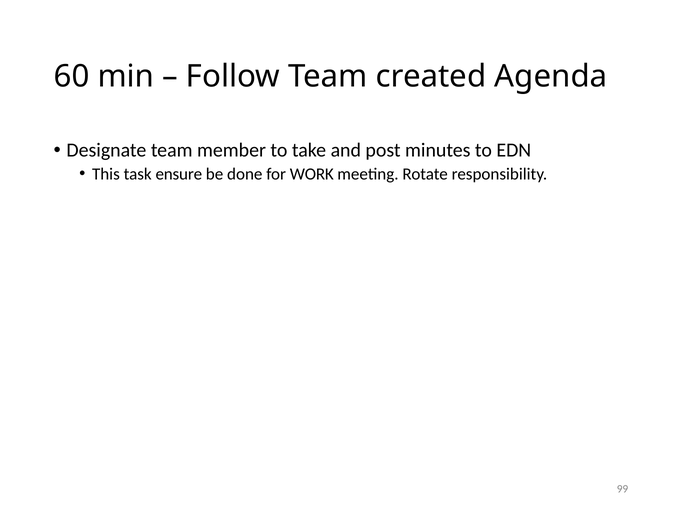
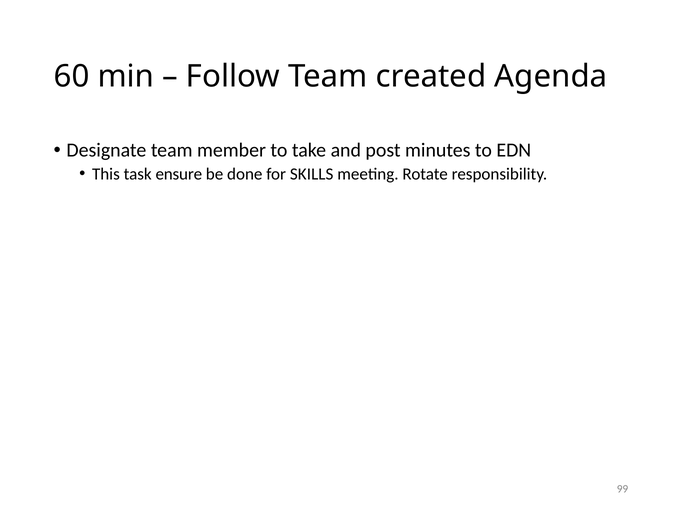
WORK: WORK -> SKILLS (312, 174)
